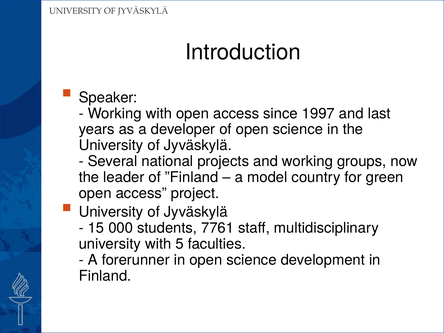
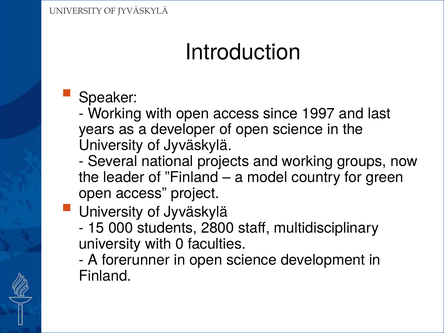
7761: 7761 -> 2800 (218, 228)
5: 5 -> 0 (180, 244)
